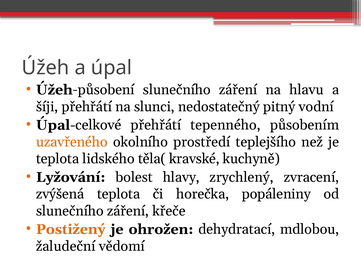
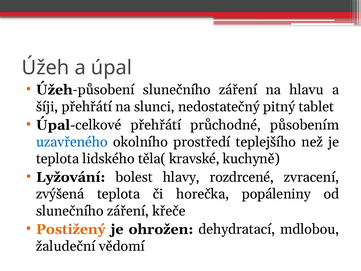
vodní: vodní -> tablet (316, 107)
tepenného: tepenného -> průchodné (226, 125)
uzavřeného colour: orange -> blue (72, 142)
zrychlený: zrychlený -> rozdrcené (242, 177)
